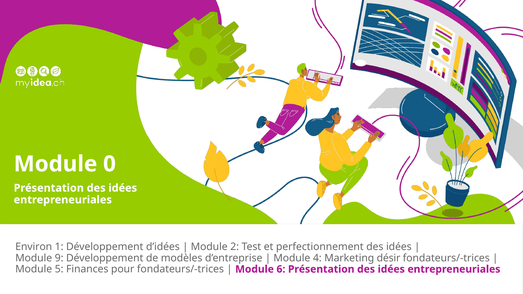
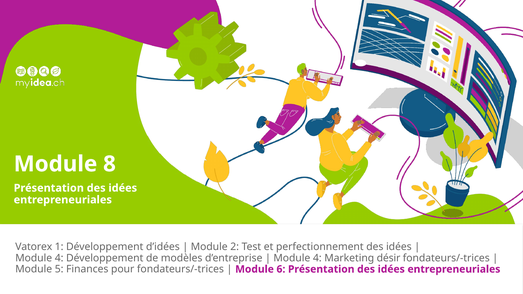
0: 0 -> 8 (109, 164)
Environ: Environ -> Vatorex (34, 247)
9: 9 -> 4 (59, 258)
